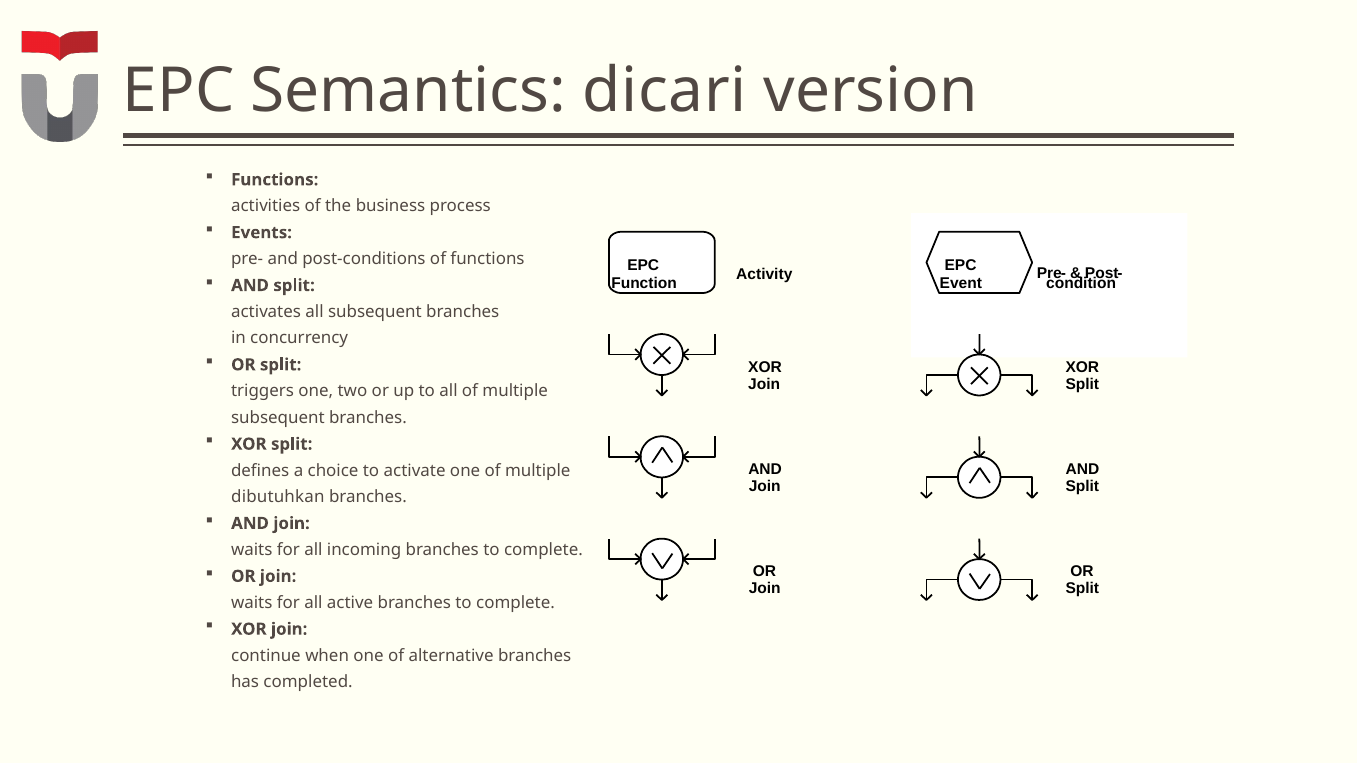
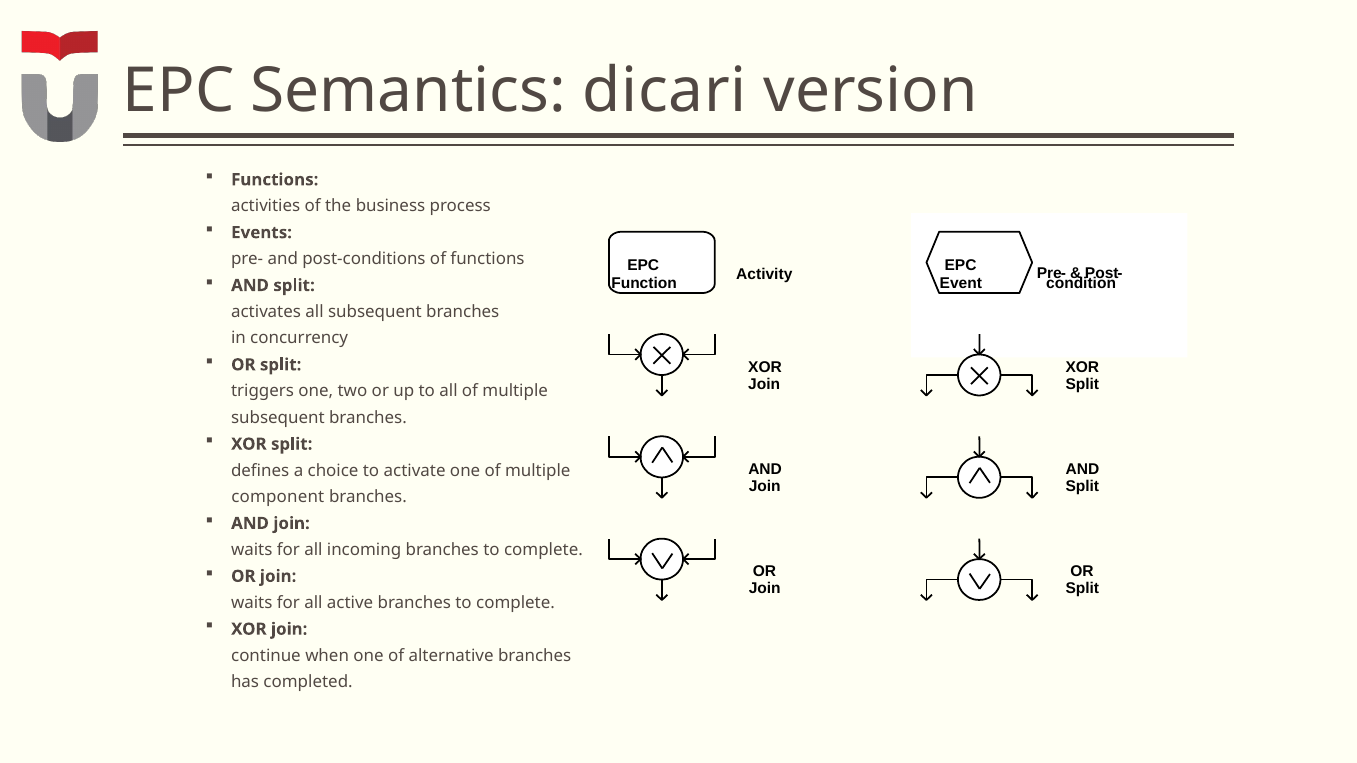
dibutuhkan: dibutuhkan -> component (278, 497)
